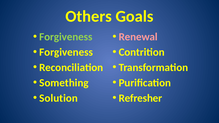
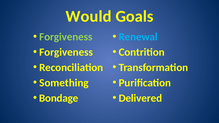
Others: Others -> Would (89, 16)
Renewal colour: pink -> light blue (138, 37)
Solution: Solution -> Bondage (59, 98)
Refresher: Refresher -> Delivered (140, 98)
